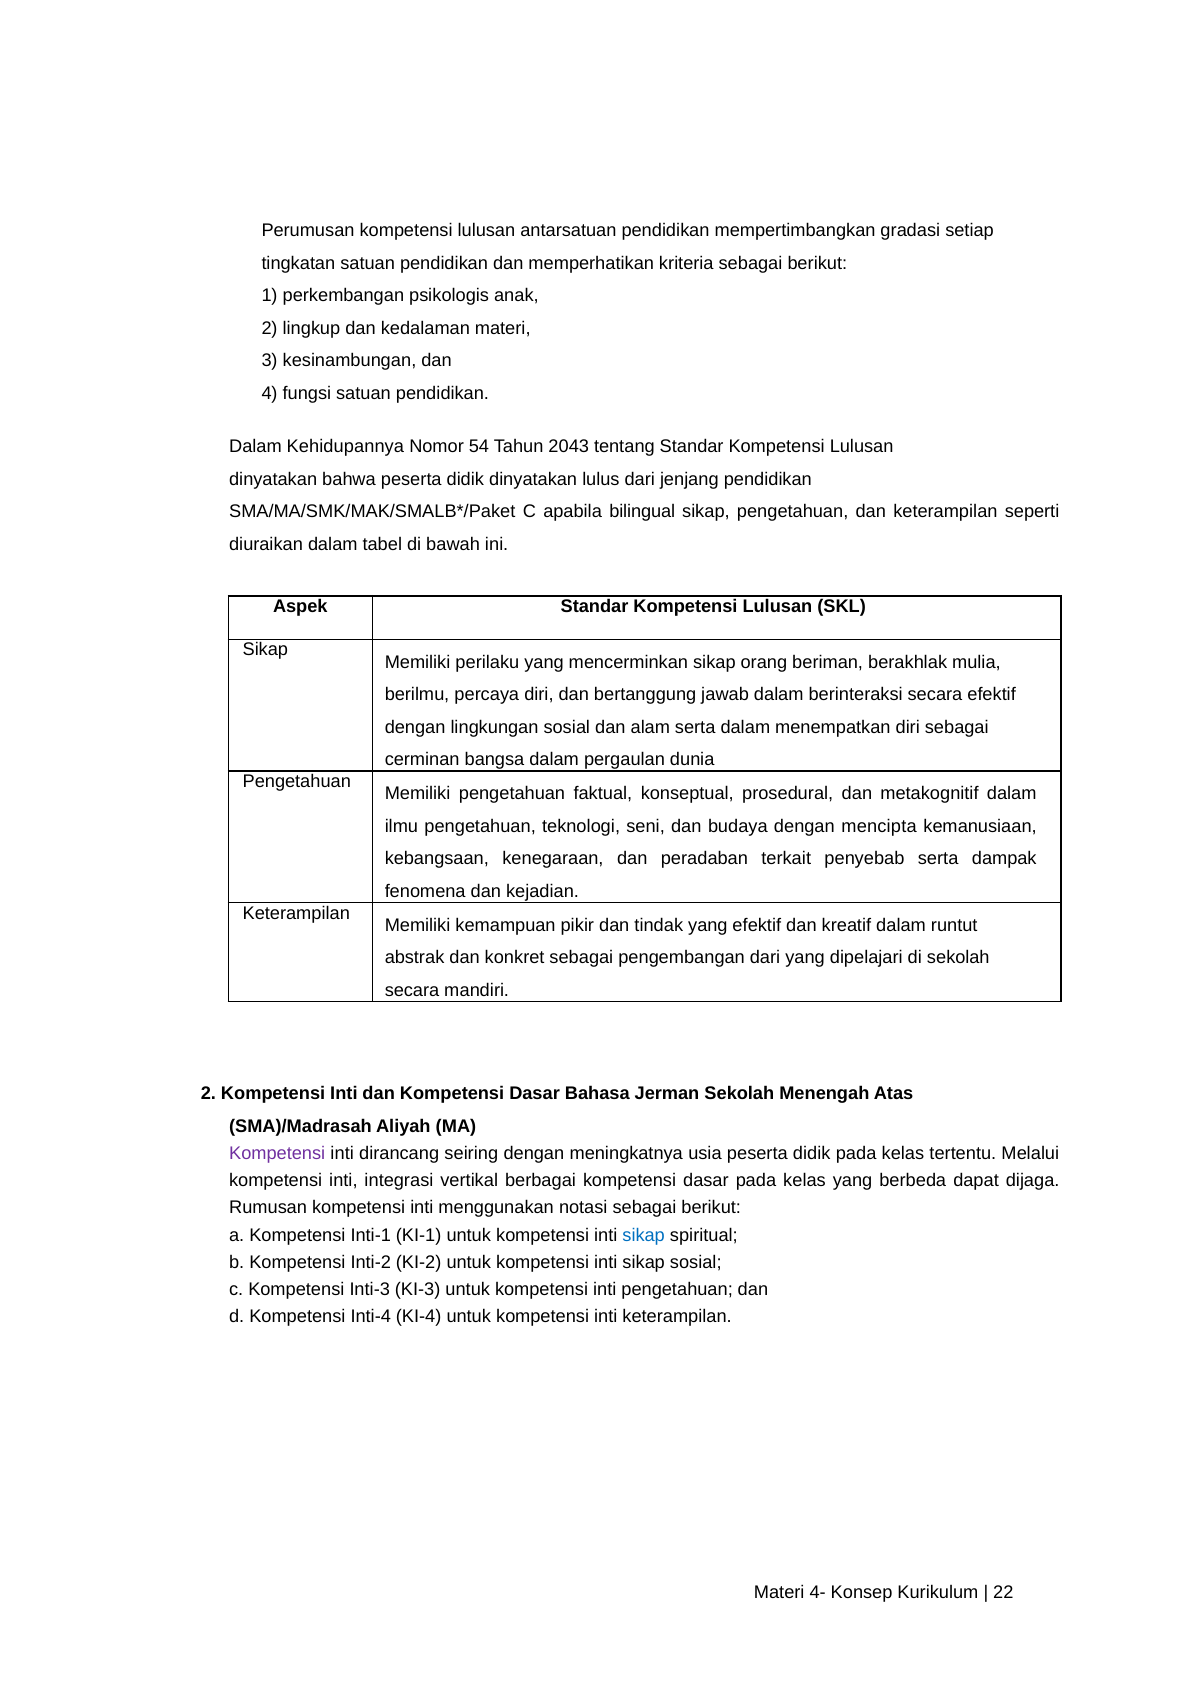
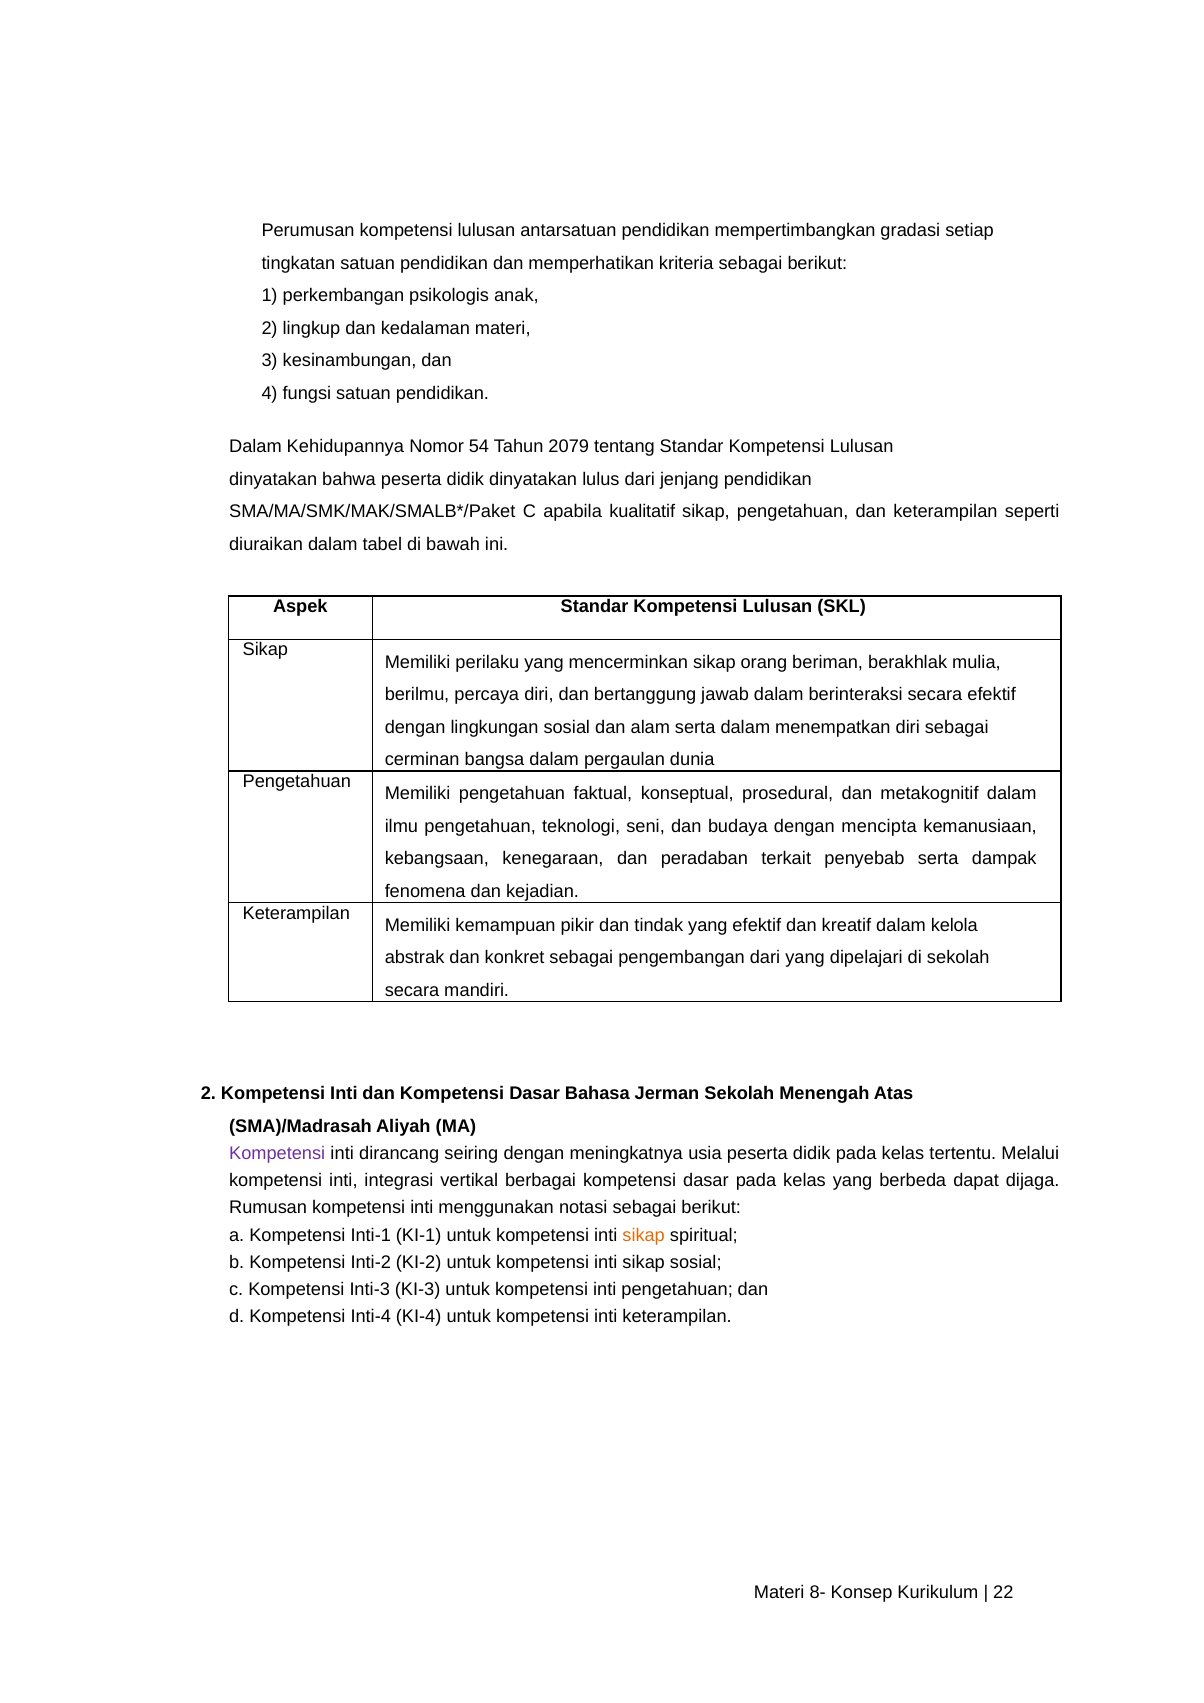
2043: 2043 -> 2079 (569, 447)
bilingual: bilingual -> kualitatif (642, 512)
runtut: runtut -> kelola (954, 925)
sikap colour: blue -> orange (644, 1234)
4-: 4- -> 8- (818, 1591)
